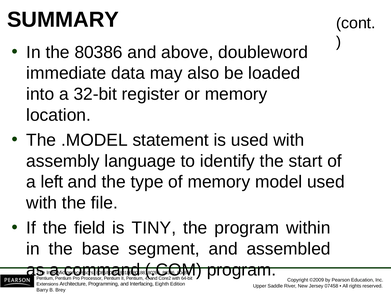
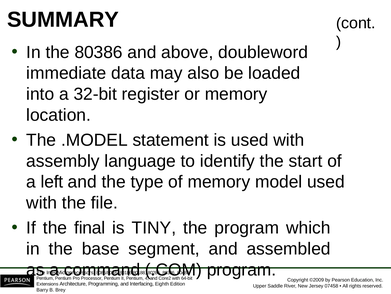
field: field -> final (90, 227)
within: within -> which (308, 227)
